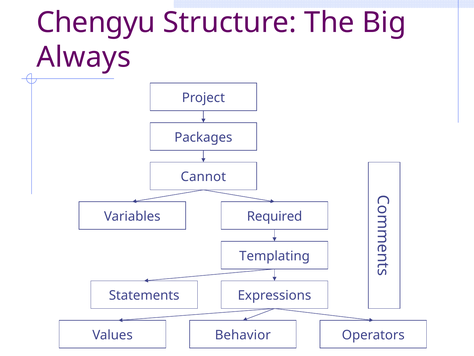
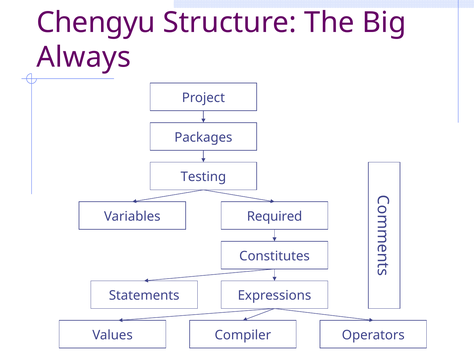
Cannot: Cannot -> Testing (203, 177)
Templating: Templating -> Constitutes (275, 256)
Behavior: Behavior -> Compiler (243, 335)
